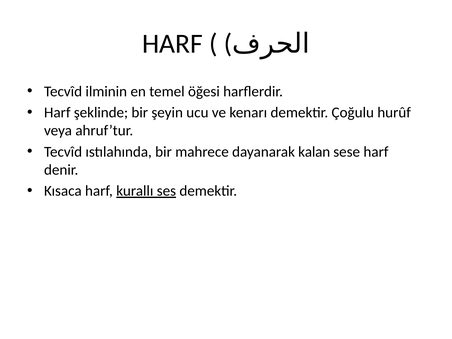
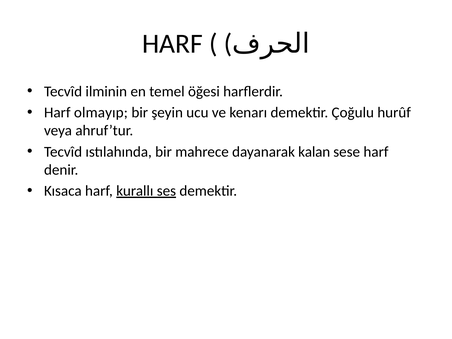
şeklinde: şeklinde -> olmayıp (101, 113)
